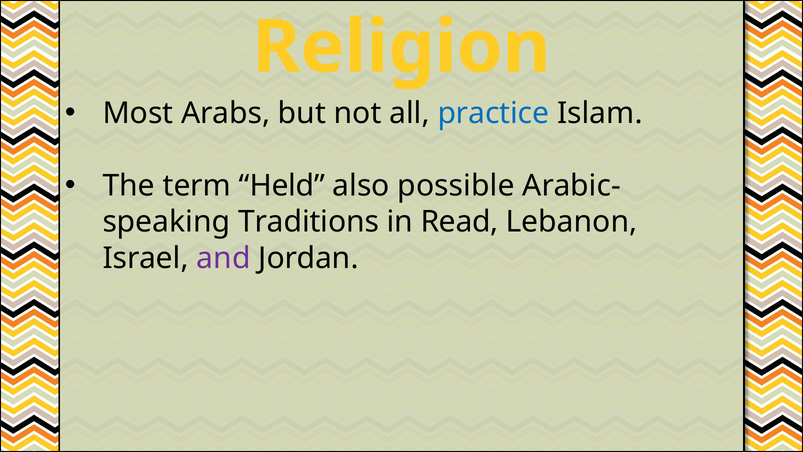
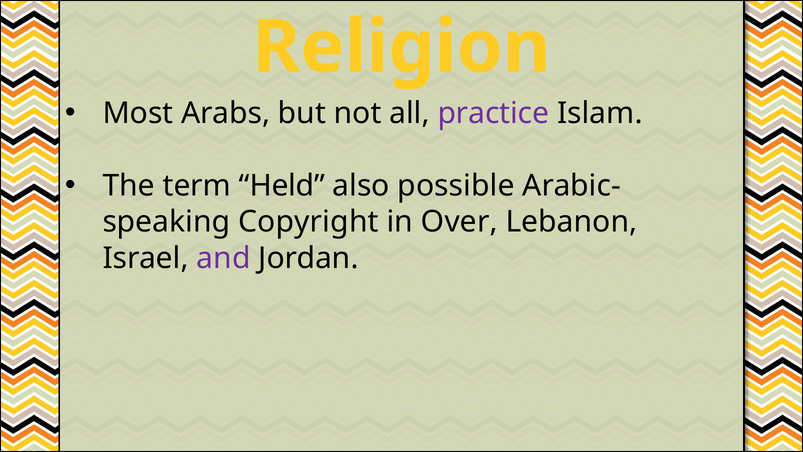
practice colour: blue -> purple (493, 113)
Traditions: Traditions -> Copyright (308, 222)
Read: Read -> Over (459, 222)
